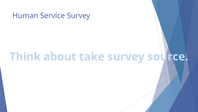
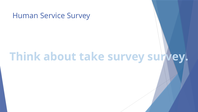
survey source: source -> survey (168, 56)
